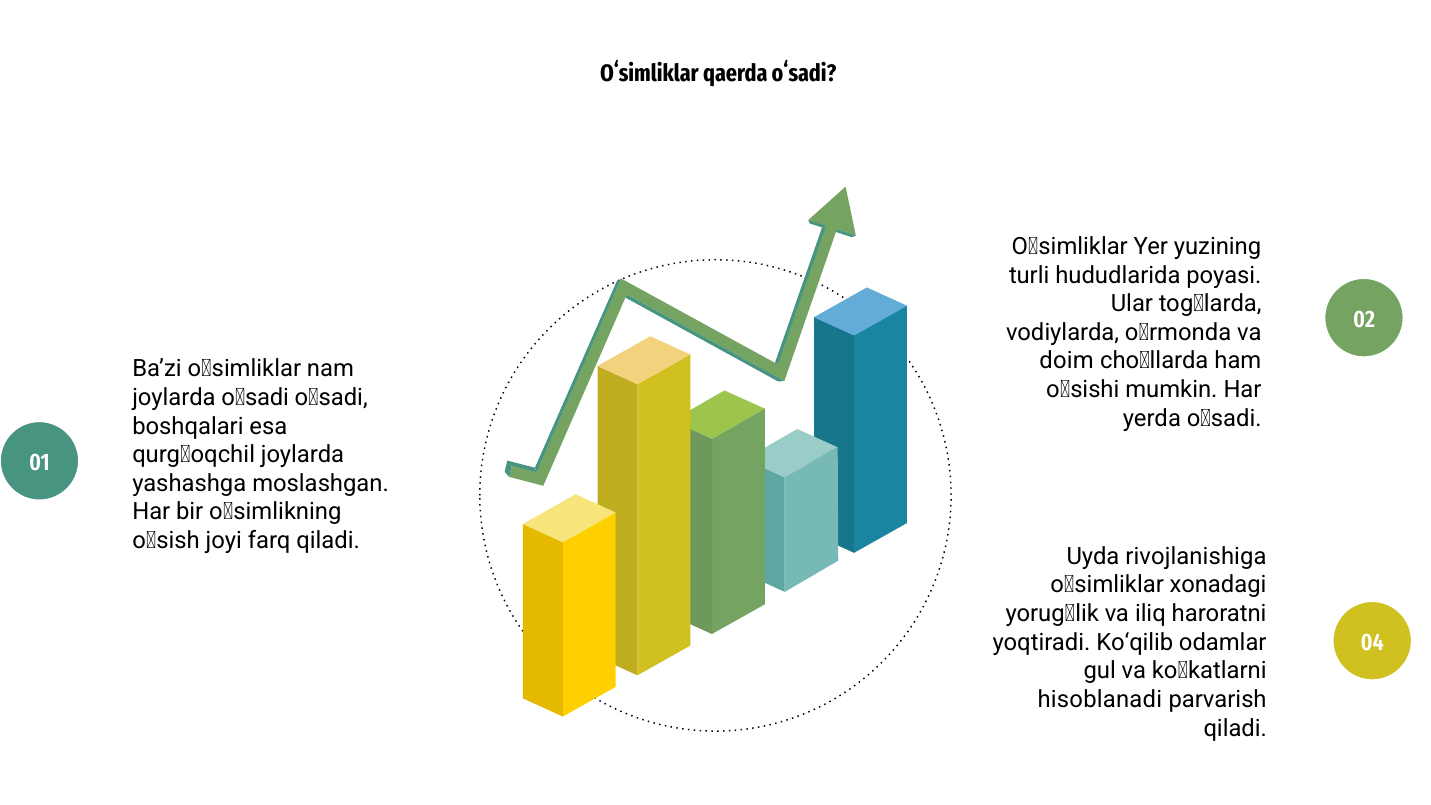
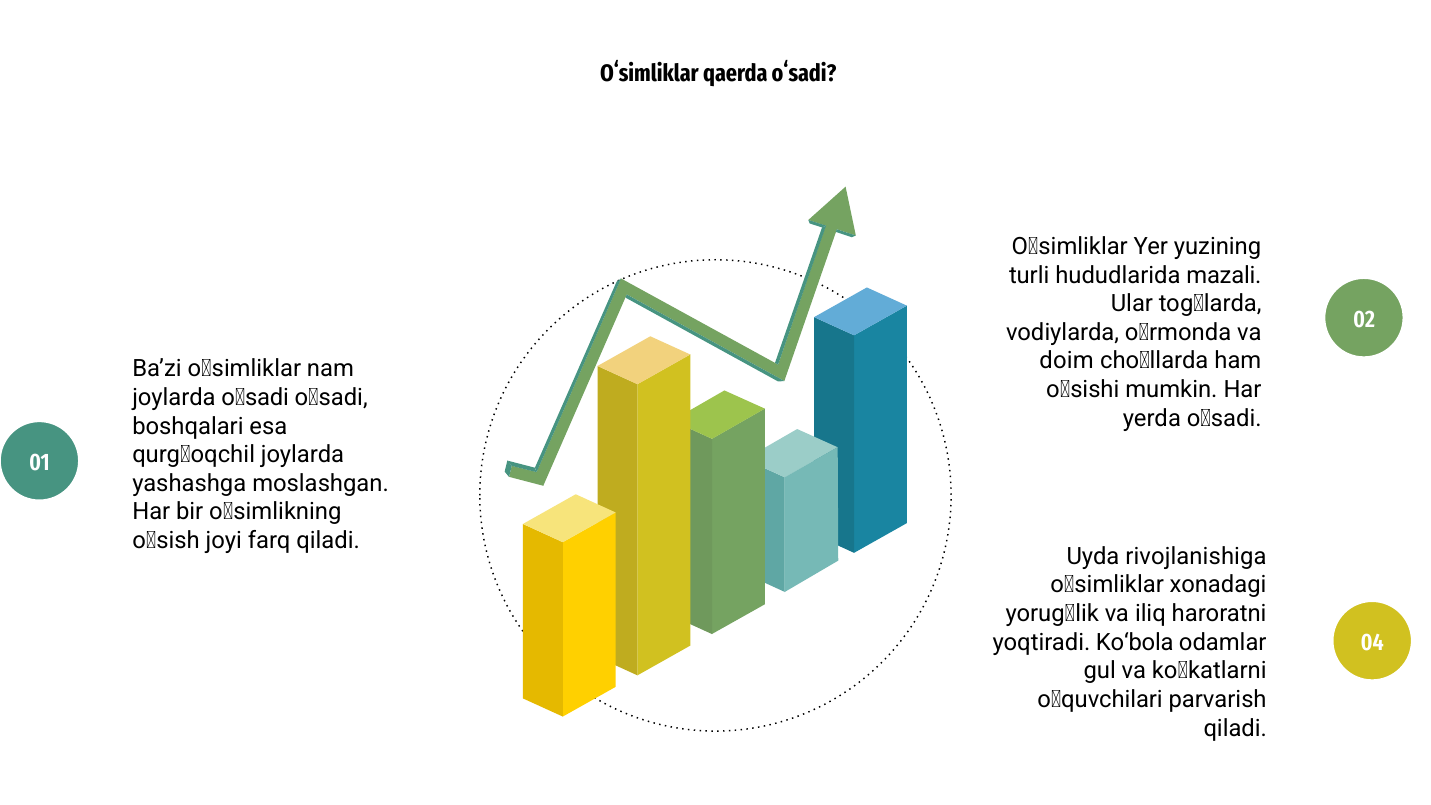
poyasi: poyasi -> mazali (1224, 275)
Ko‘qilib: Ko‘qilib -> Ko‘bola (1135, 642)
hisoblanadi: hisoblanadi -> oʻquvchilari (1100, 700)
